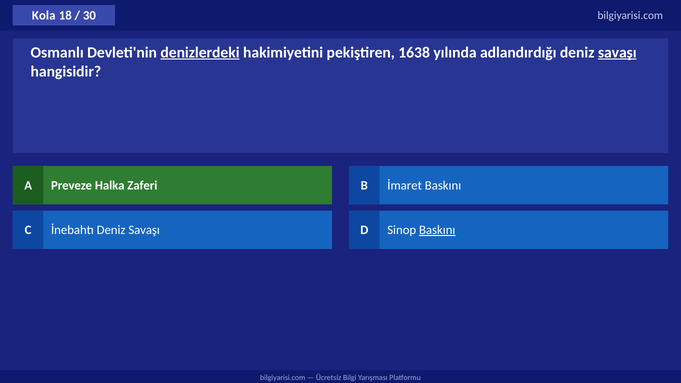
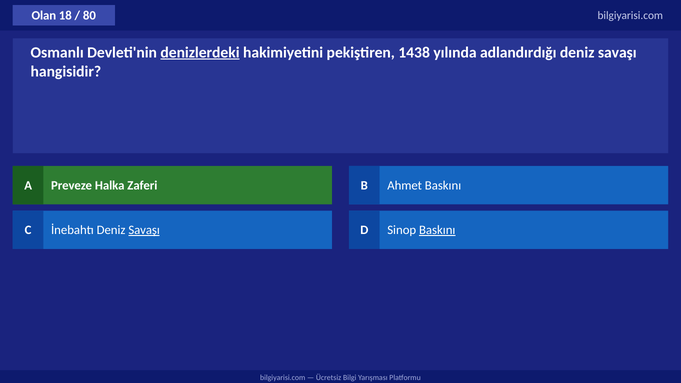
Kola: Kola -> Olan (44, 16)
30: 30 -> 80 (89, 16)
1638: 1638 -> 1438 (414, 52)
savaşı underline: present -> none (617, 52)
İmaret: İmaret -> Ahmet (405, 185)
Savaşı underline: none -> present (144, 230)
